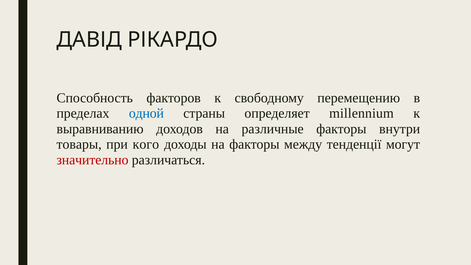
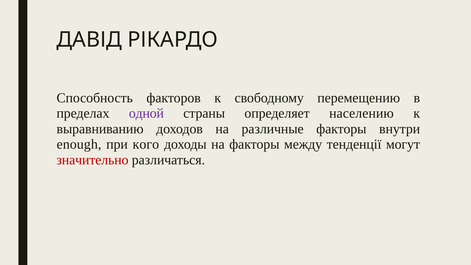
одной colour: blue -> purple (146, 113)
millennium: millennium -> населению (361, 113)
товары: товары -> enough (79, 144)
